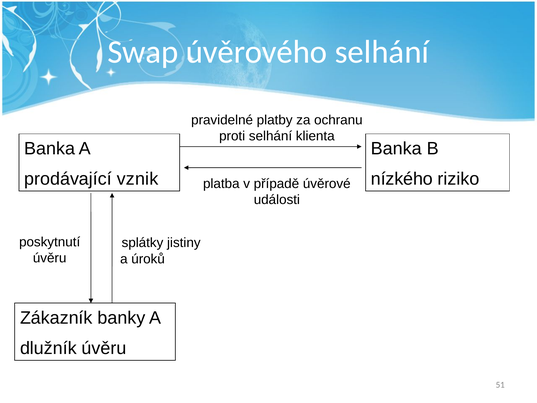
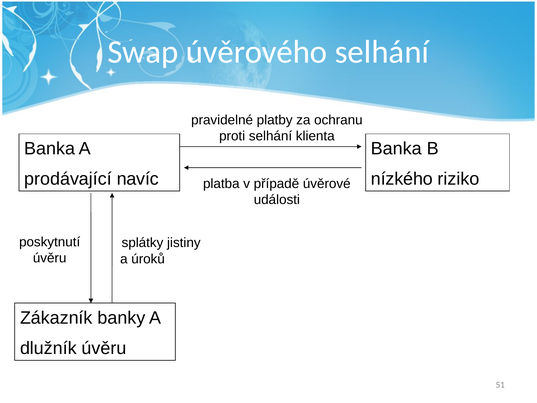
vznik: vznik -> navíc (138, 179)
